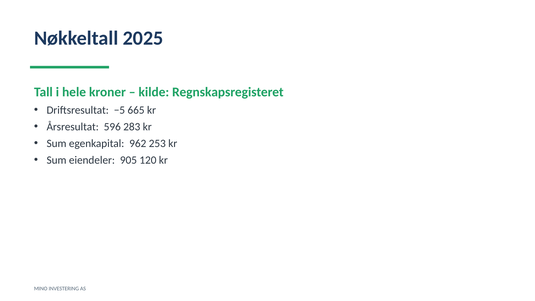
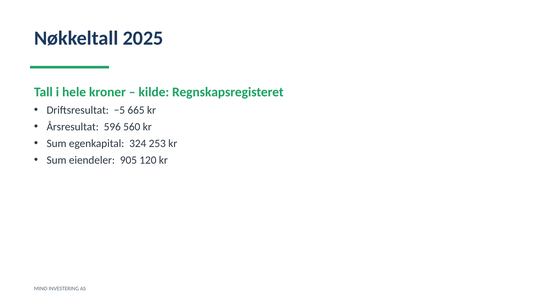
283: 283 -> 560 (132, 127)
962: 962 -> 324 (138, 143)
